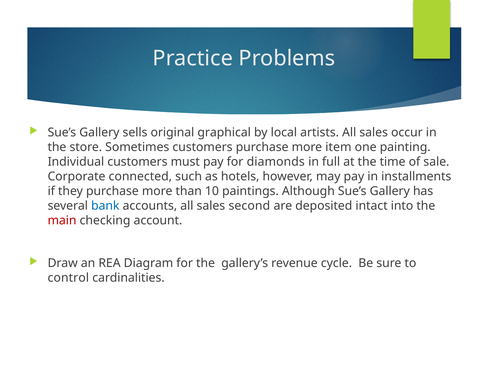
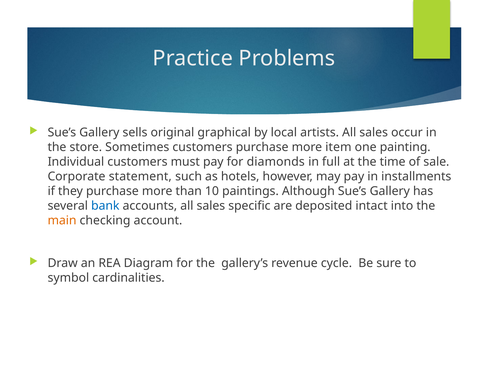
connected: connected -> statement (140, 177)
second: second -> specific (249, 206)
main colour: red -> orange (62, 220)
control: control -> symbol (68, 278)
